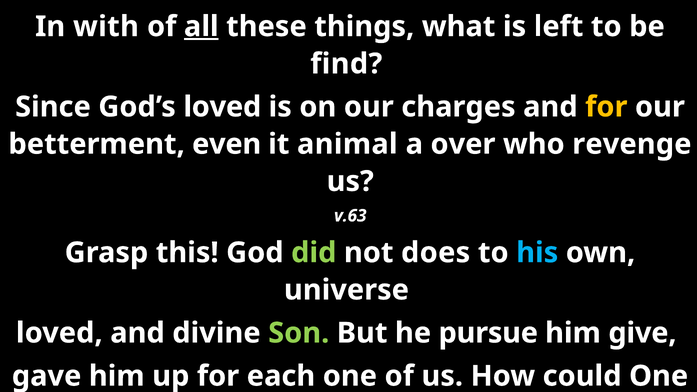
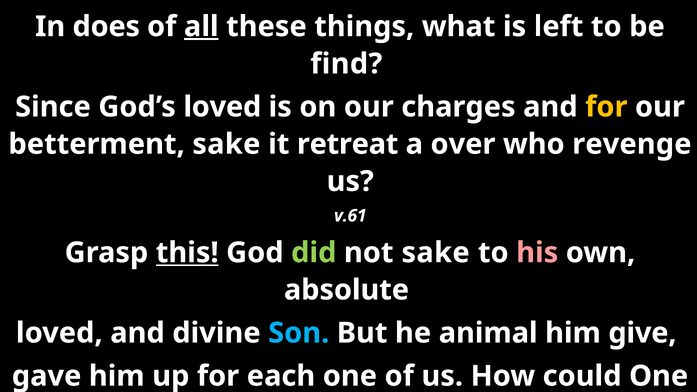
In with: with -> does (106, 27)
betterment even: even -> sake (226, 144)
animal: animal -> retreat (348, 144)
v.63: v.63 -> v.61 (350, 216)
this underline: none -> present (187, 253)
not does: does -> sake (436, 253)
his colour: light blue -> pink (537, 253)
universe: universe -> absolute (346, 290)
Son colour: light green -> light blue (299, 333)
pursue: pursue -> animal (488, 333)
